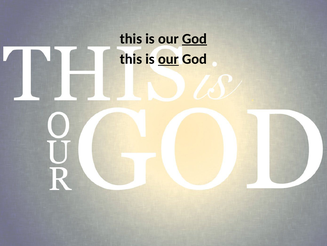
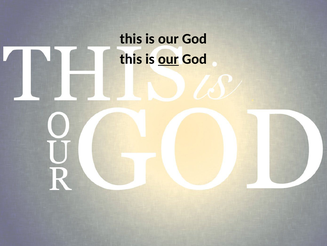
God underline: present -> none (195, 39)
